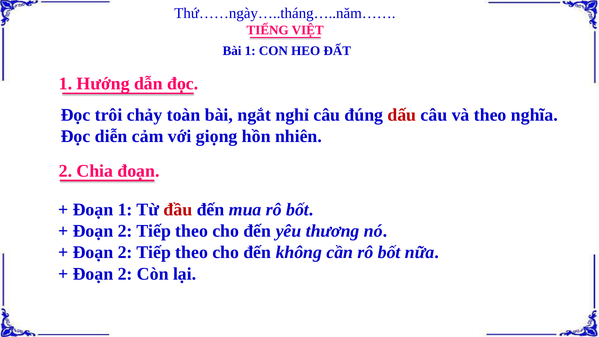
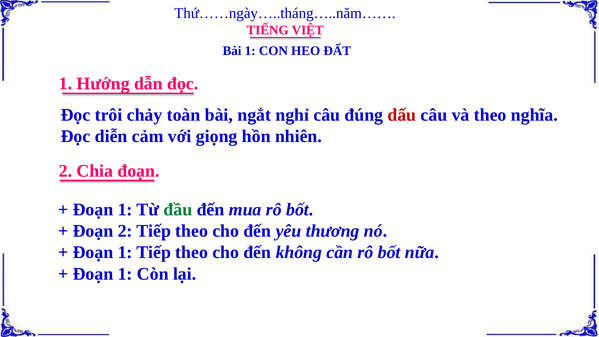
đầu colour: red -> green (178, 209)
2: 2 -> 1 (125, 252)
2: 2 -> 1 (125, 273)
